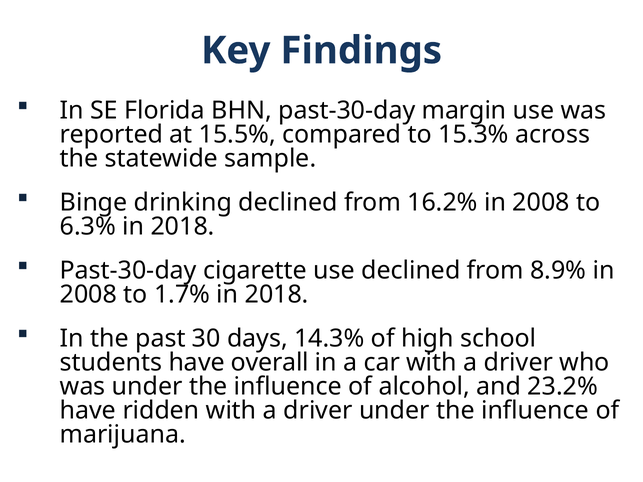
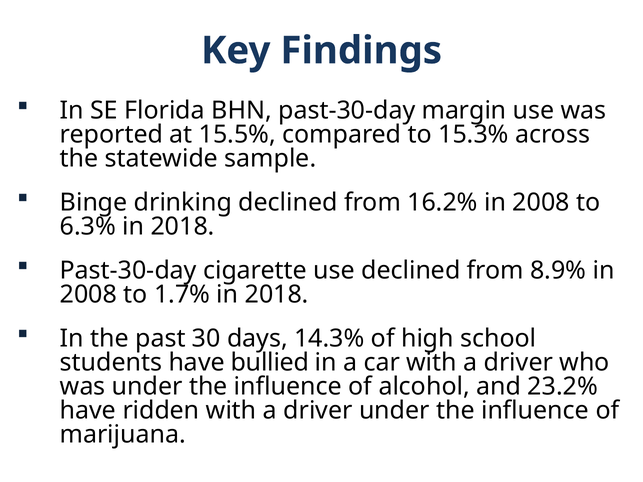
overall: overall -> bullied (270, 363)
